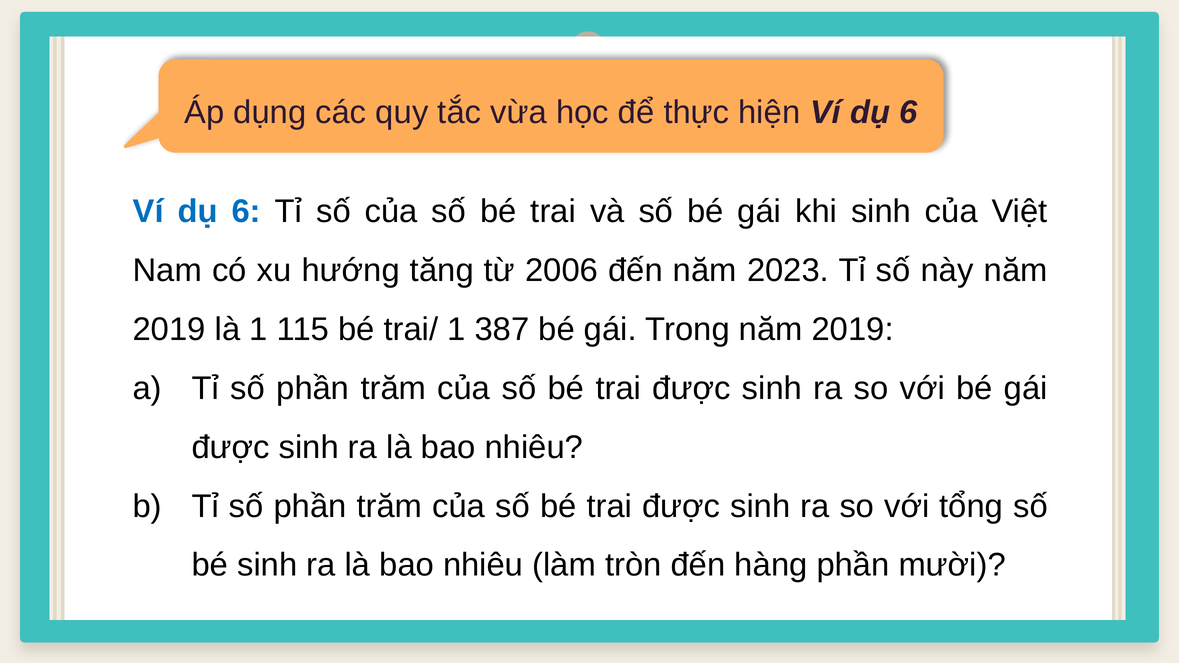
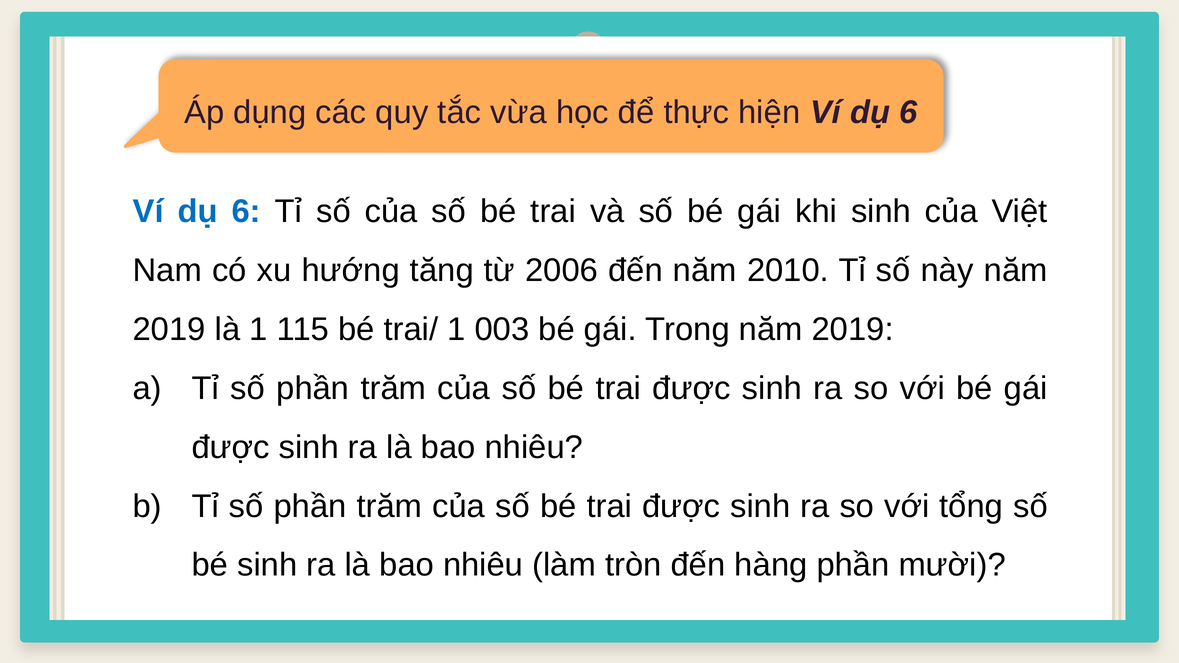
2023: 2023 -> 2010 (788, 271)
387: 387 -> 003 (502, 330)
